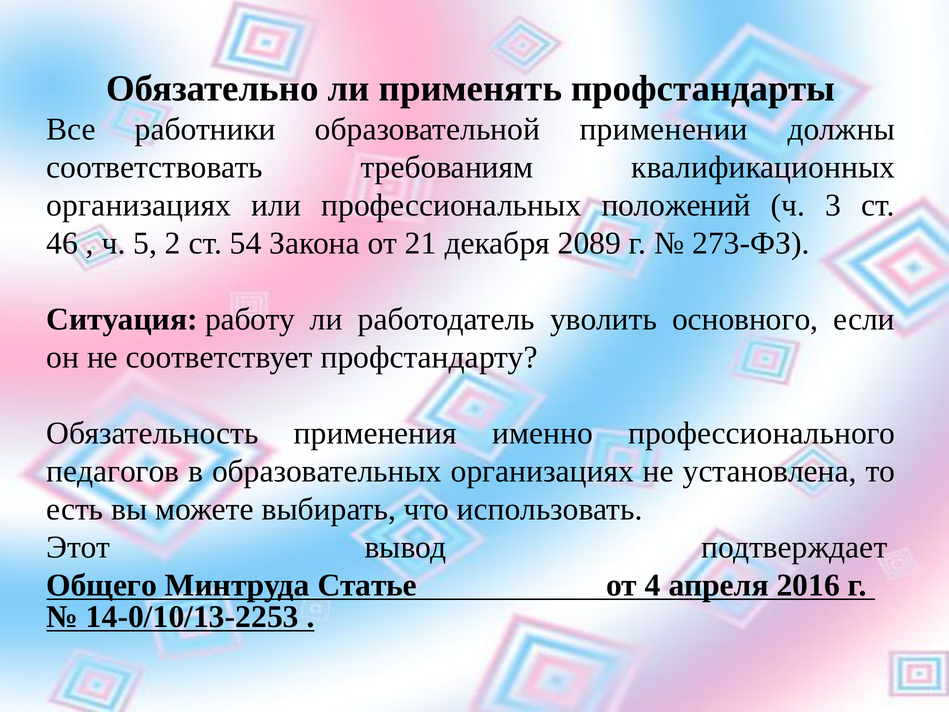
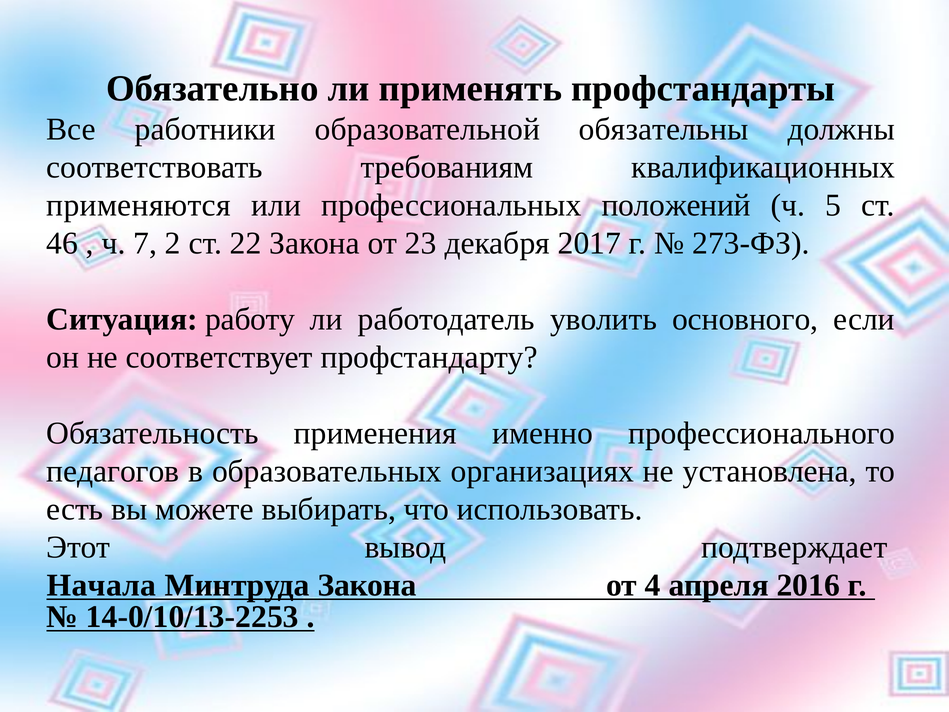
применении: применении -> обязательны (664, 129)
организациях: организациях -> применяются (139, 205)
3: 3 -> 5 (833, 205)
5: 5 -> 7 (145, 243)
54: 54 -> 22 (246, 243)
21: 21 -> 23 (421, 243)
2089: 2089 -> 2017 (589, 243)
Общего: Общего -> Начала (101, 585)
Минтруда Статье: Статье -> Закона (367, 585)
